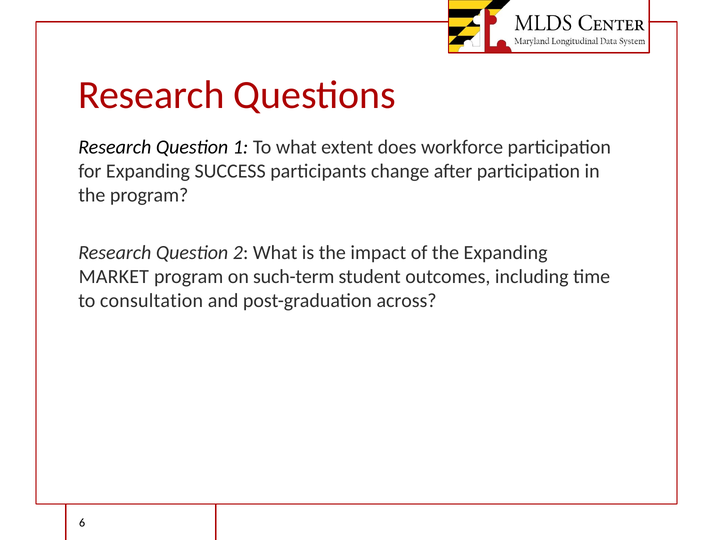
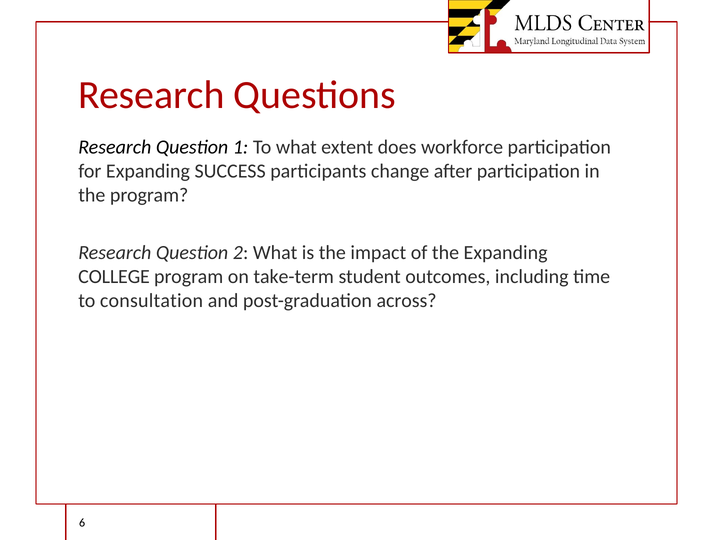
MARKET: MARKET -> COLLEGE (114, 276)
such-term: such-term -> take-term (294, 276)
